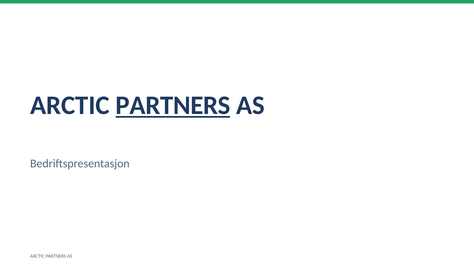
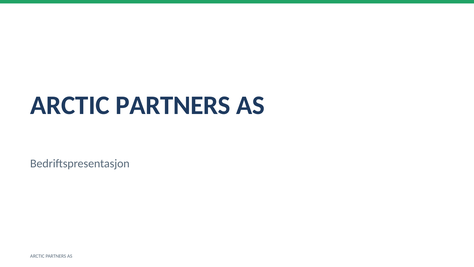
PARTNERS underline: present -> none (173, 105)
